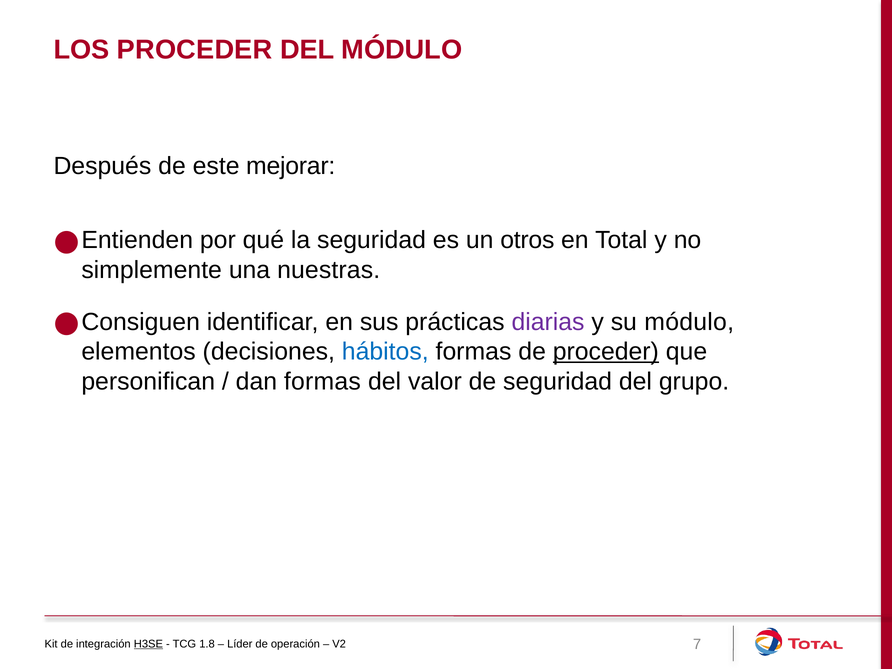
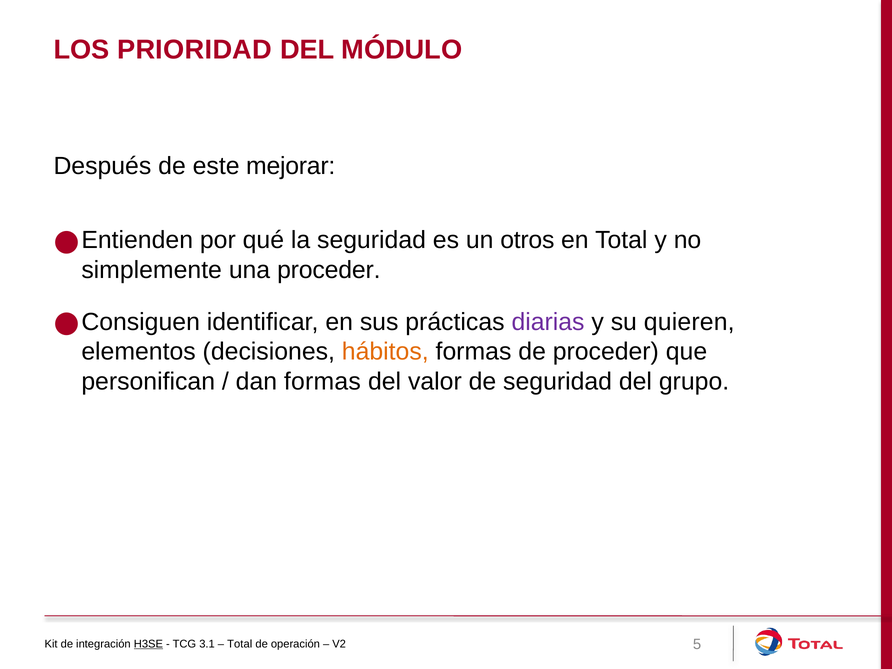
LOS PROCEDER: PROCEDER -> PRIORIDAD (195, 50)
una nuestras: nuestras -> proceder (329, 270)
su módulo: módulo -> quieren (689, 322)
hábitos colour: blue -> orange (385, 352)
proceder underline: present -> none (606, 352)
1.8: 1.8 -> 3.1 (207, 644)
Líder: Líder -> Total (240, 644)
7: 7 -> 5 (697, 644)
